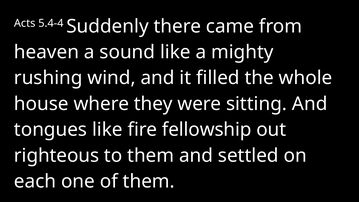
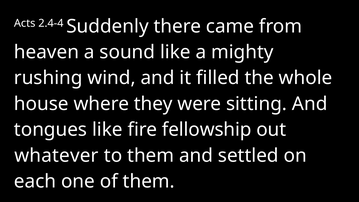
5.4-4: 5.4-4 -> 2.4-4 (51, 23)
righteous: righteous -> whatever (56, 156)
